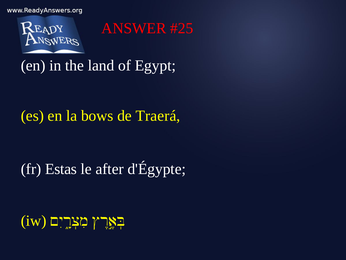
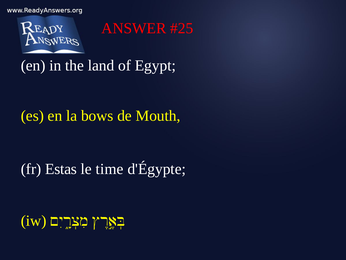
Traerá: Traerá -> Mouth (158, 115)
after: after -> time (110, 169)
